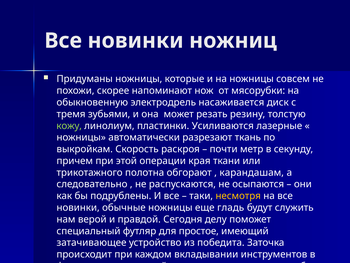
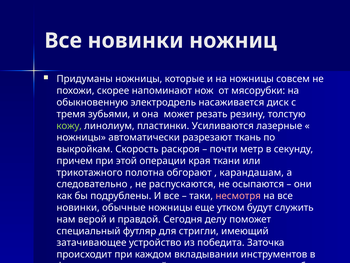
несмотря colour: yellow -> pink (238, 196)
гладь: гладь -> утком (231, 207)
простое: простое -> стригли (199, 231)
